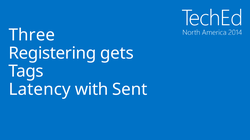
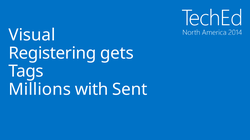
Three: Three -> Visual (32, 35)
Latency: Latency -> Millions (40, 90)
